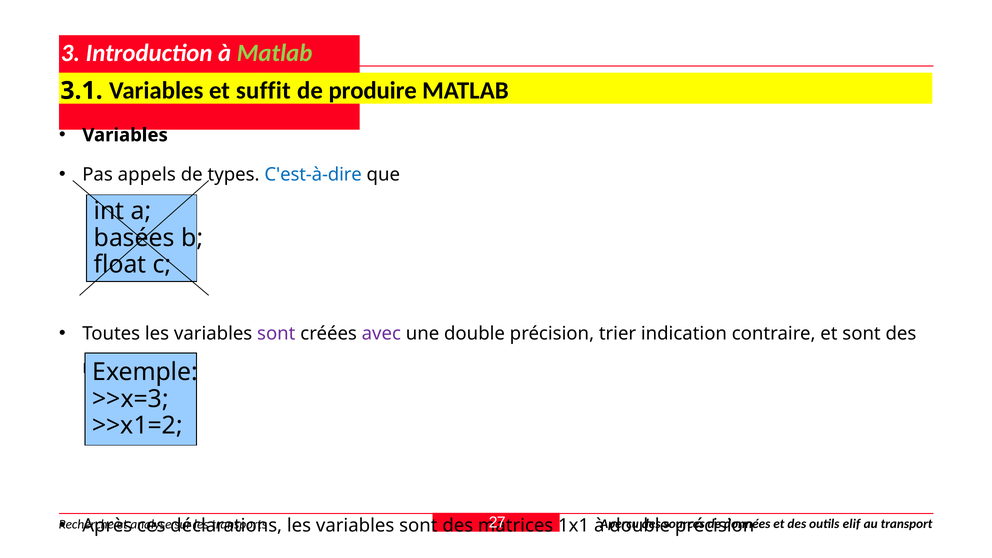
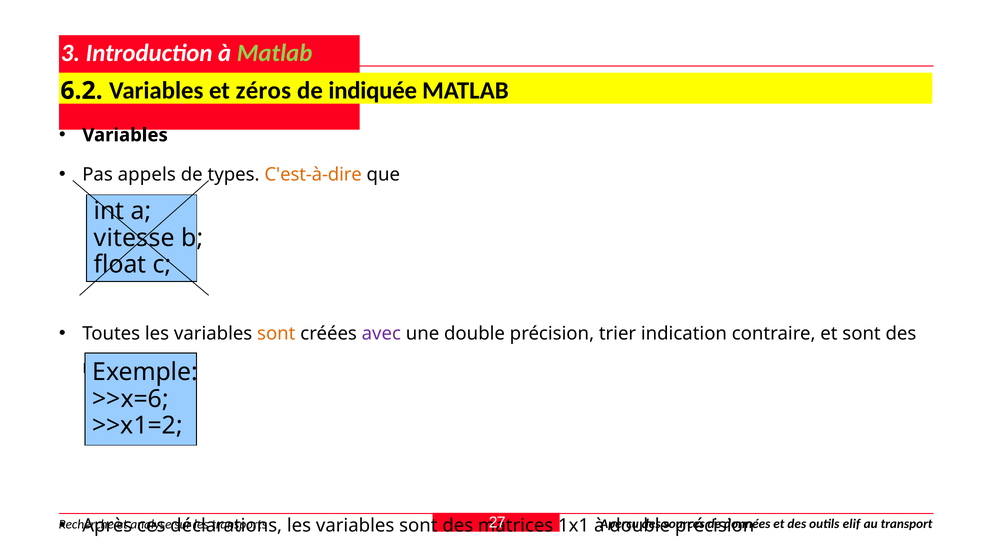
3.1: 3.1 -> 6.2 (82, 91)
suffit: suffit -> zéros (263, 91)
produire: produire -> indiquée (373, 91)
C'est-à-dire colour: blue -> orange (313, 175)
basées: basées -> vitesse (134, 238)
sont colour: purple -> orange (276, 334)
>>x=3: >>x=3 -> >>x=6 (130, 399)
